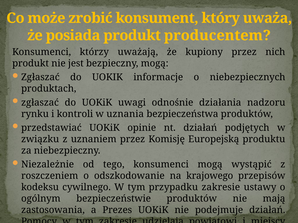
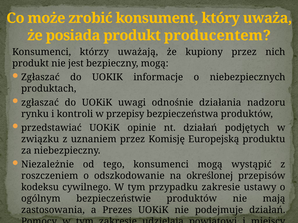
uznania: uznania -> przepisy (125, 114)
krajowego: krajowego -> określonej (210, 176)
